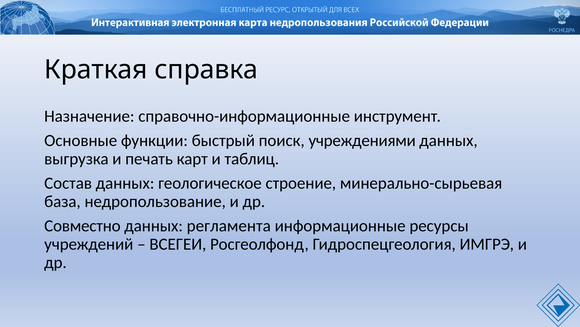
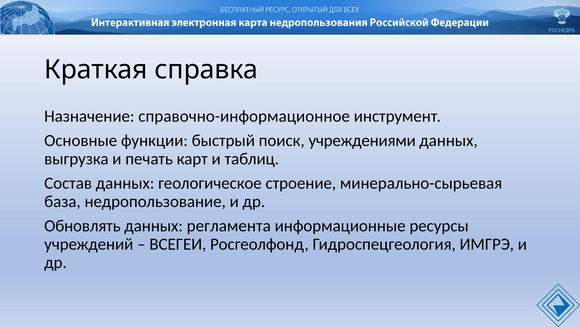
справочно-информационные: справочно-информационные -> справочно-информационное (244, 116)
Совместно: Совместно -> Обновлять (82, 226)
